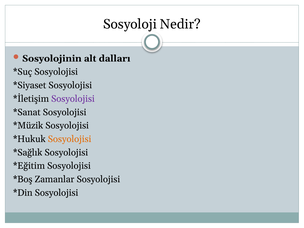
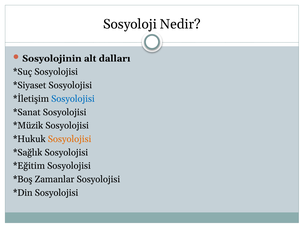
Sosyolojisi colour: purple -> blue (73, 99)
